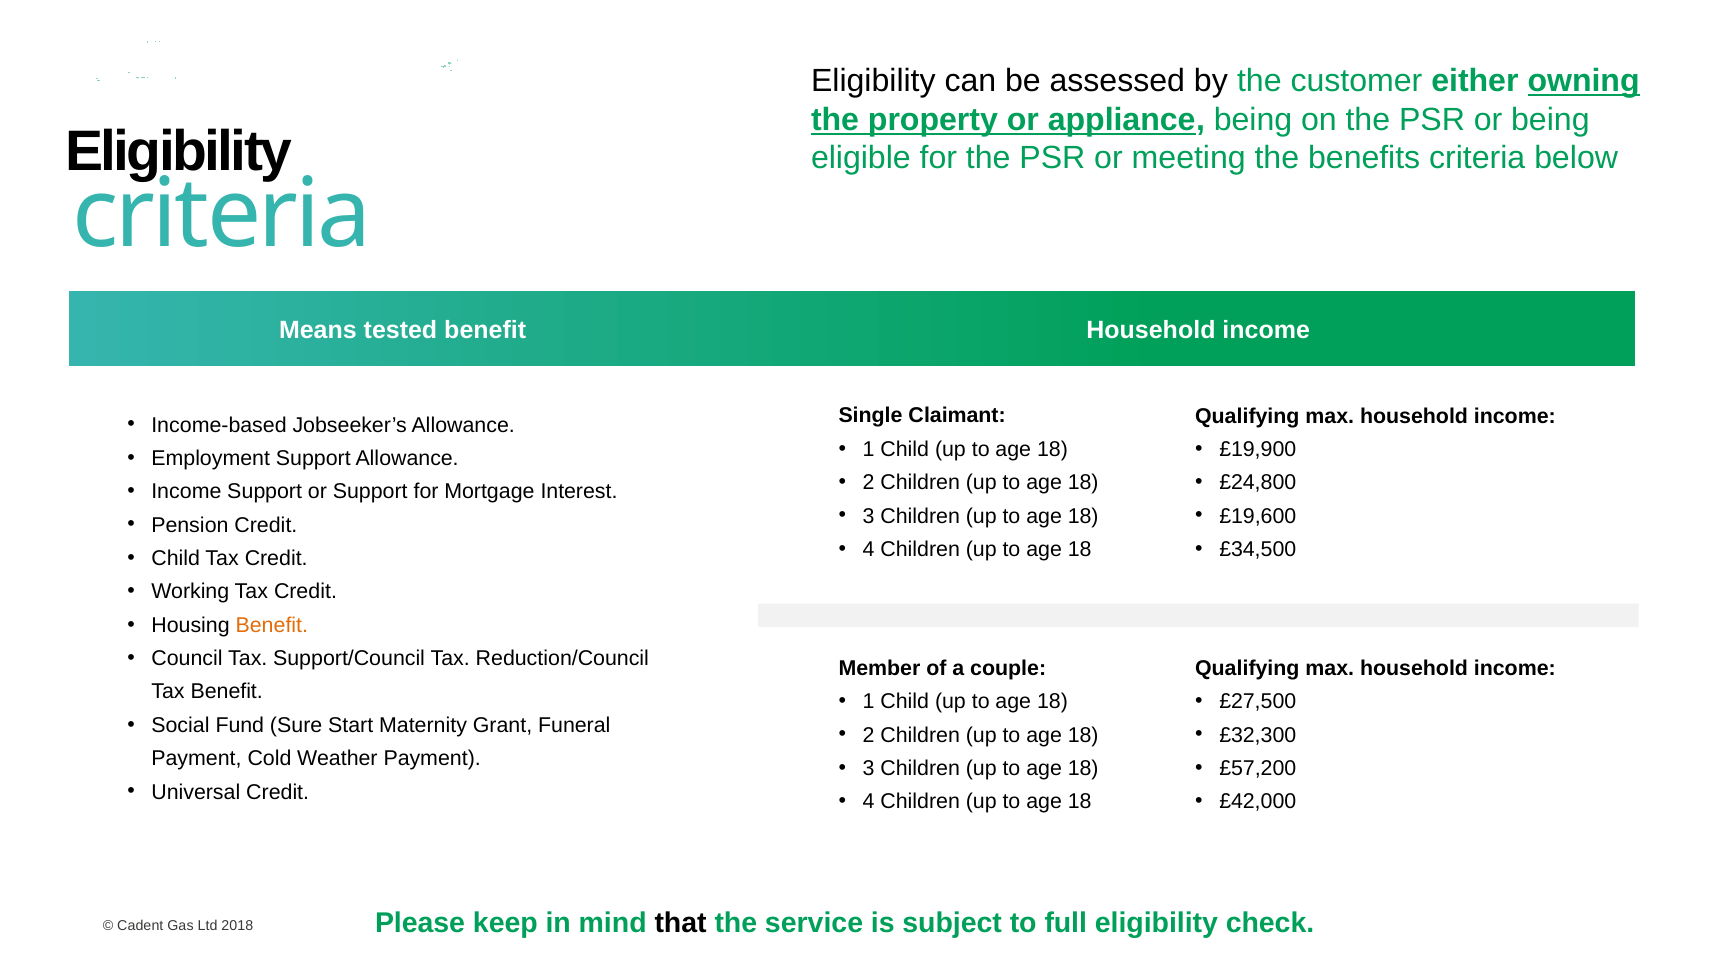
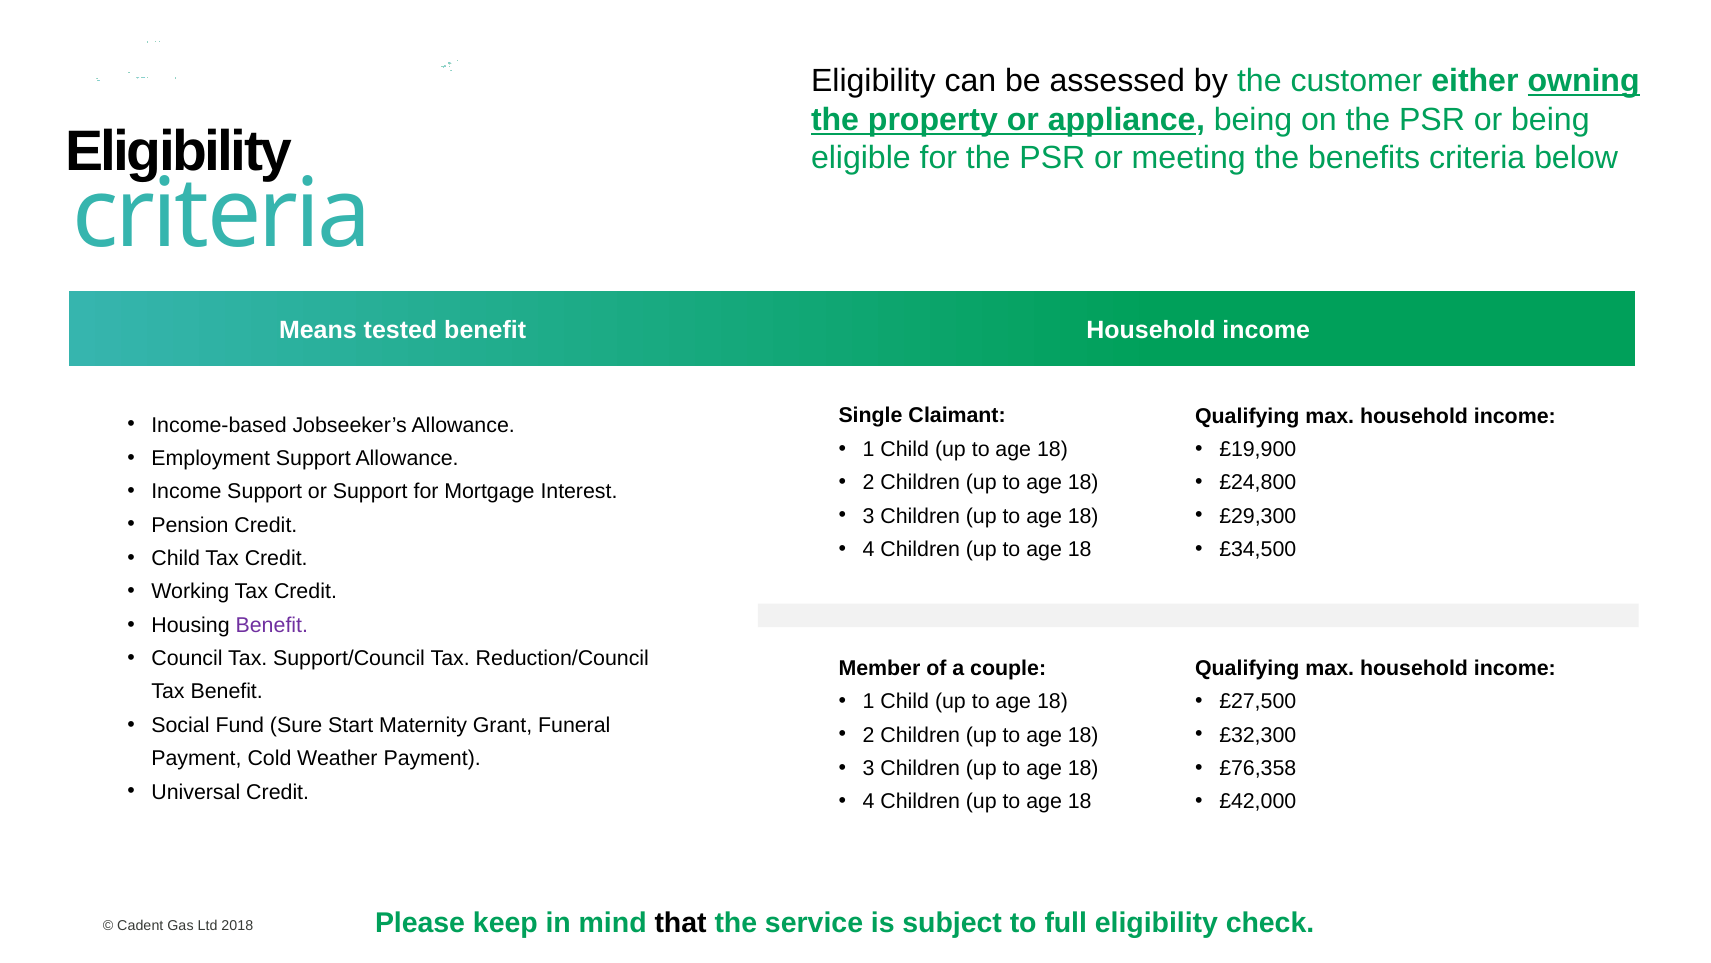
£19,600: £19,600 -> £29,300 (1258, 516)
Benefit colour: orange -> purple (272, 625)
£57,200: £57,200 -> £76,358 (1258, 768)
